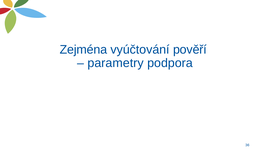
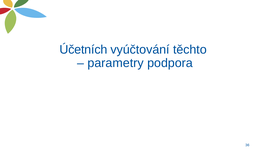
Zejména: Zejména -> Účetních (83, 50)
pověří: pověří -> těchto (190, 50)
